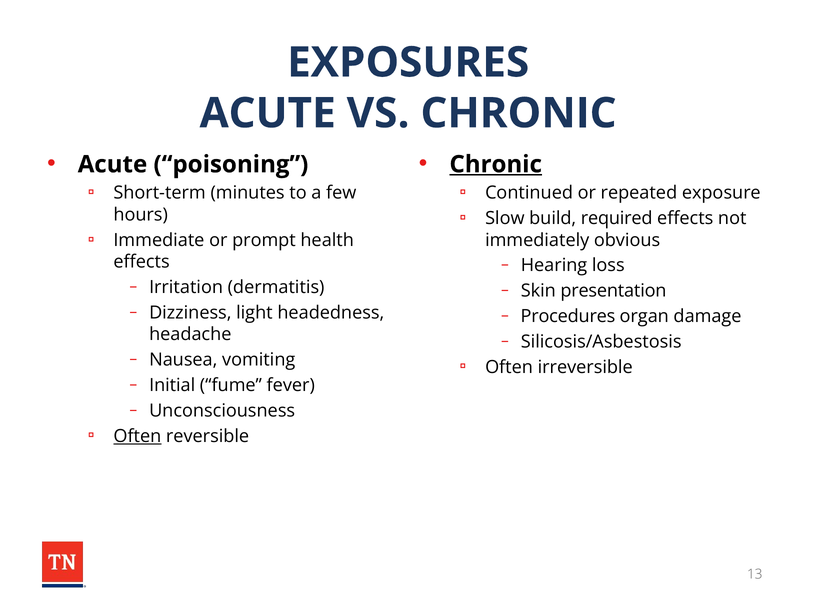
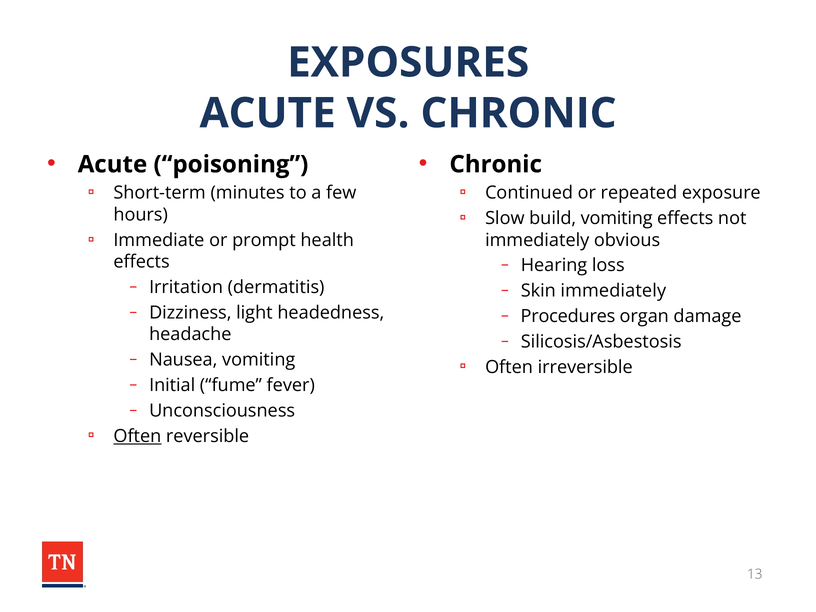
Chronic underline: present -> none (496, 164)
build required: required -> vomiting (617, 218)
Skin presentation: presentation -> immediately (613, 291)
